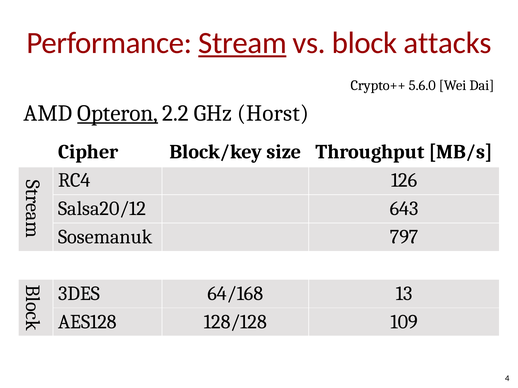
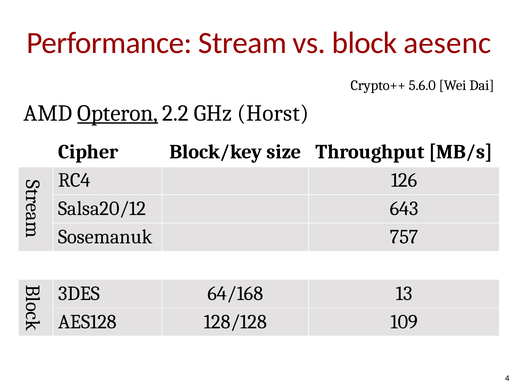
Stream underline: present -> none (243, 43)
attacks: attacks -> aesenc (447, 43)
797: 797 -> 757 (404, 237)
